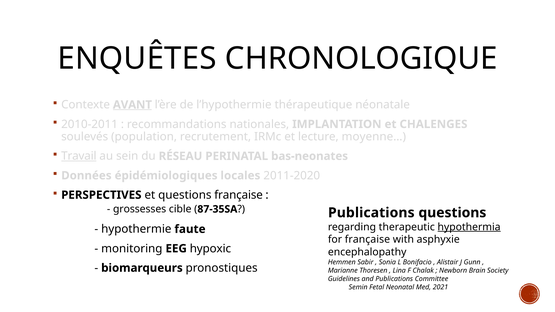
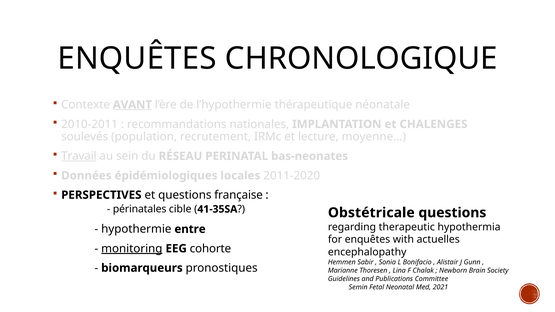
grossesses: grossesses -> périnatales (140, 209)
87-35SA: 87-35SA -> 41-35SA (217, 209)
Publications: Publications -> Obstétricale (371, 213)
hypothermia underline: present -> none (469, 227)
faute: faute -> entre (190, 229)
for française: française -> enquêtes (367, 240)
asphyxie: asphyxie -> actuelles (438, 240)
monitoring underline: none -> present (132, 249)
hypoxic: hypoxic -> cohorte (210, 249)
